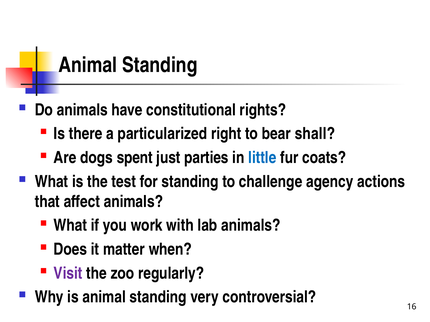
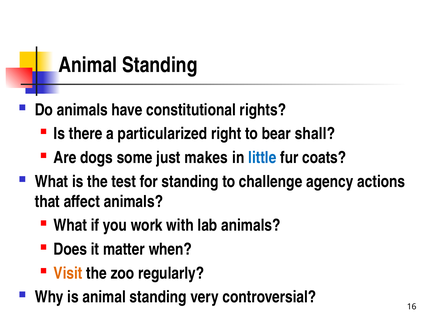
spent: spent -> some (135, 158)
parties: parties -> makes (206, 158)
Visit colour: purple -> orange (68, 274)
